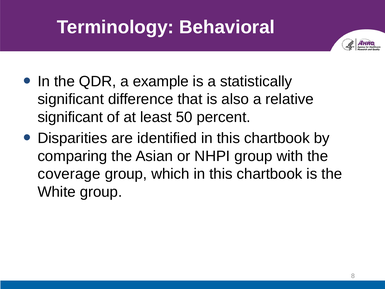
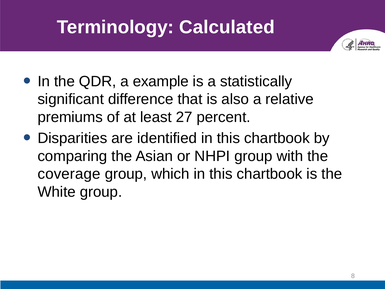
Behavioral: Behavioral -> Calculated (227, 27)
significant: significant -> premiums (70, 117)
50: 50 -> 27 (184, 117)
